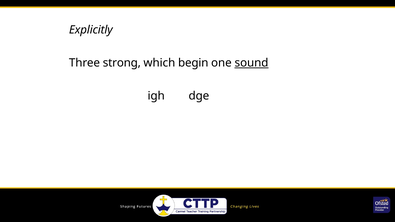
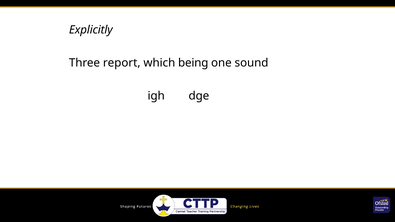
strong: strong -> report (122, 63)
begin: begin -> being (193, 63)
sound underline: present -> none (252, 63)
